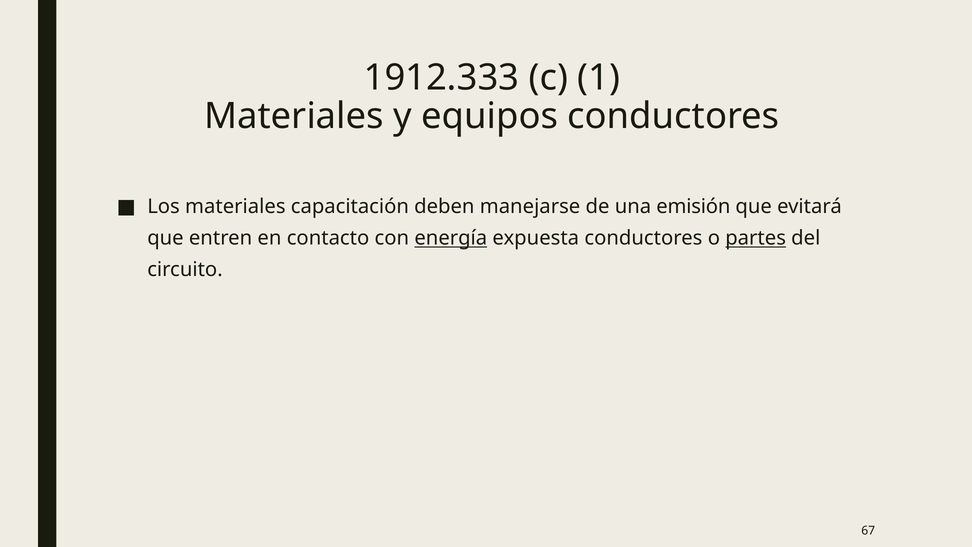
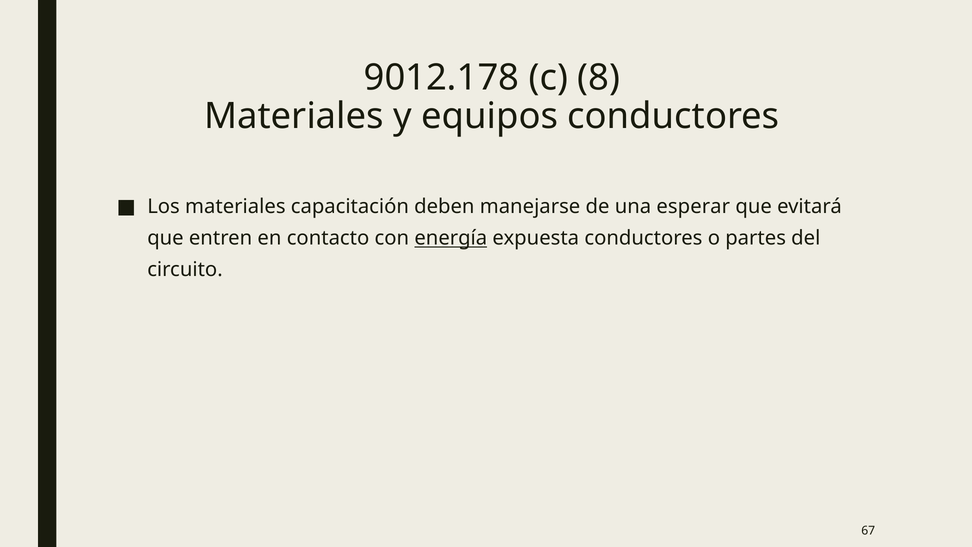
1912.333: 1912.333 -> 9012.178 (441, 77)
1: 1 -> 8 (599, 77)
emisión: emisión -> esperar (693, 207)
partes underline: present -> none (756, 238)
